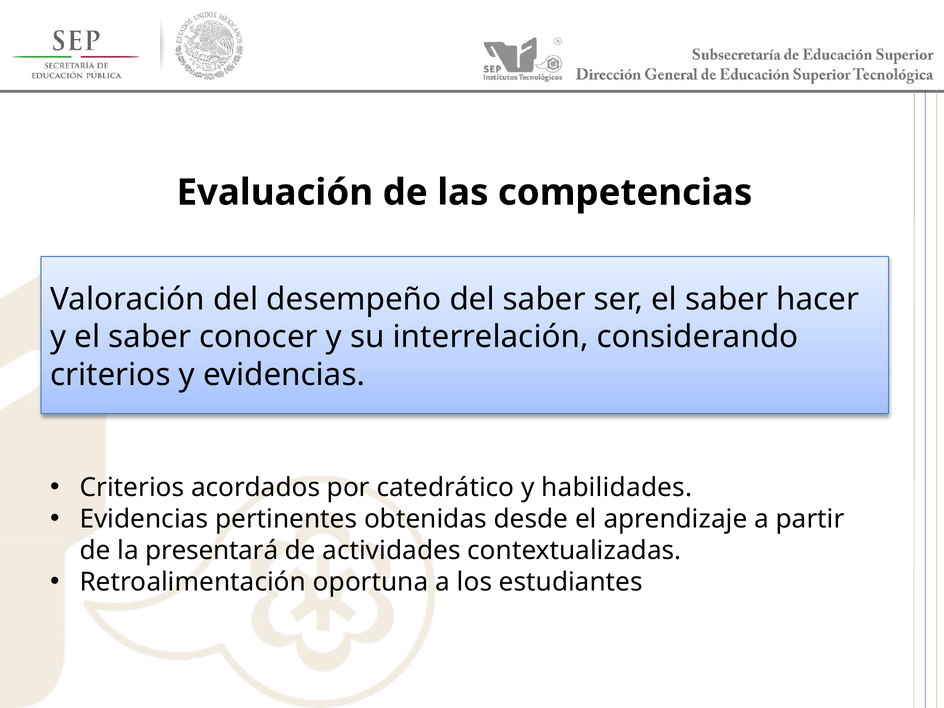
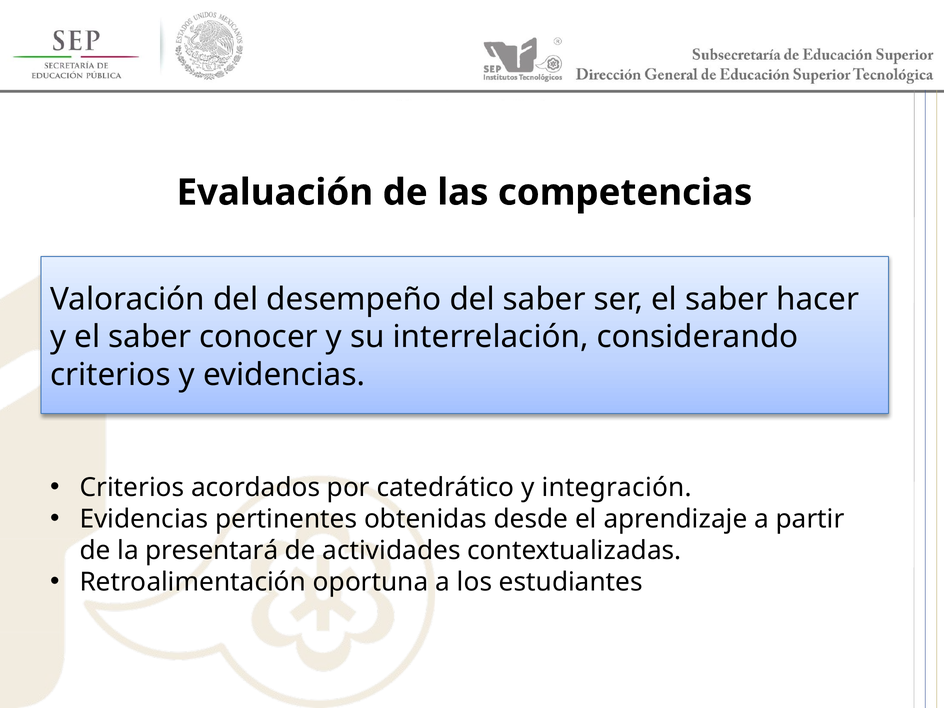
habilidades: habilidades -> integración (617, 488)
